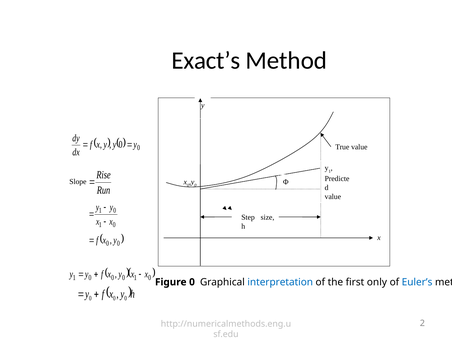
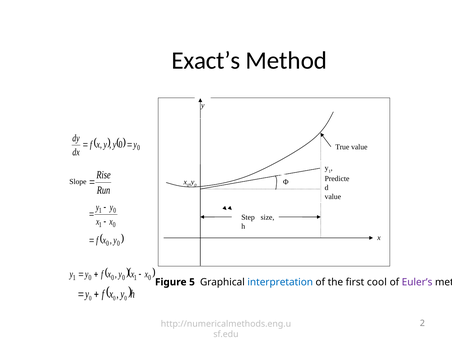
Figure 0: 0 -> 5 (192, 282)
only: only -> cool (377, 282)
Euler’s colour: blue -> purple (417, 282)
